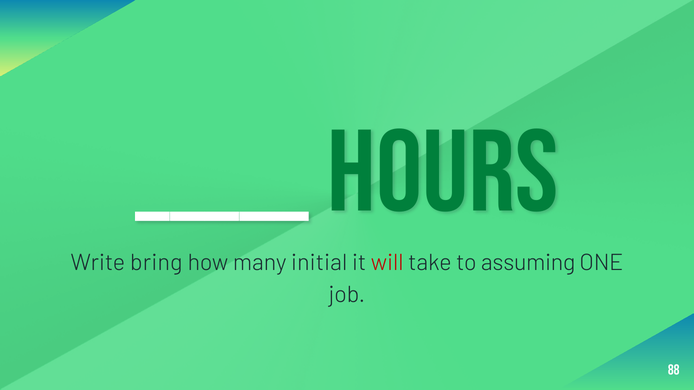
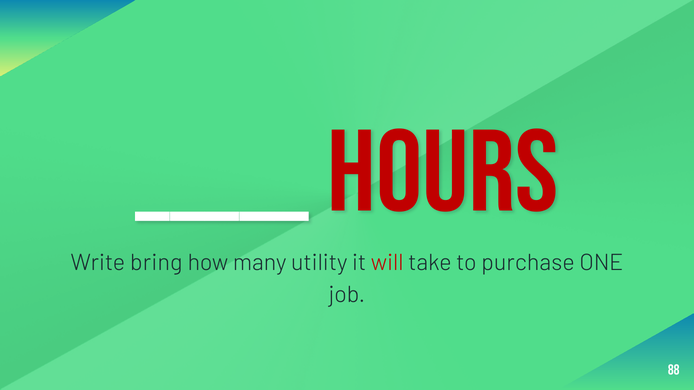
hours colour: green -> red (443, 173)
initial: initial -> utility (319, 263)
assuming: assuming -> purchase (528, 263)
